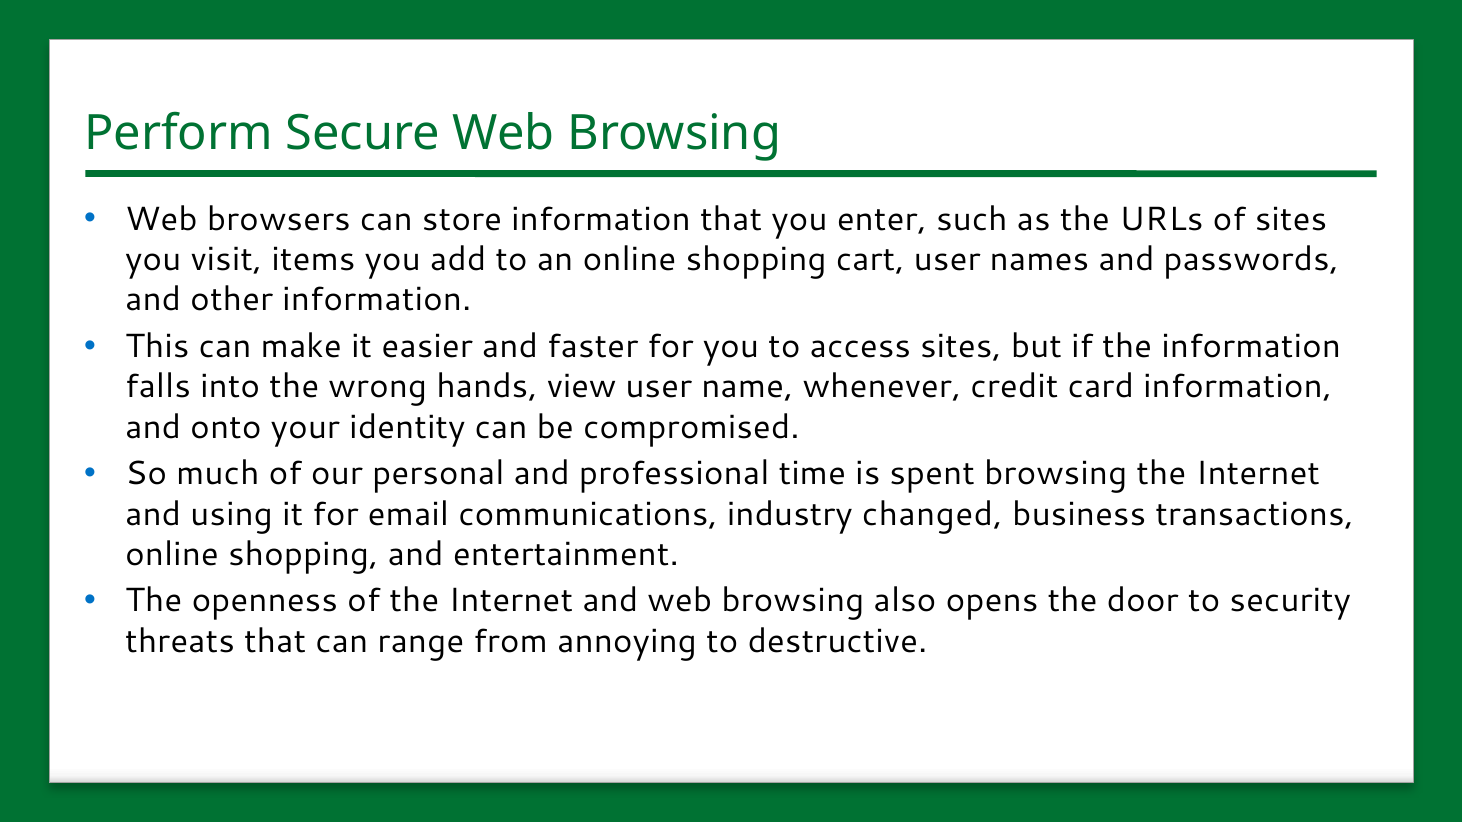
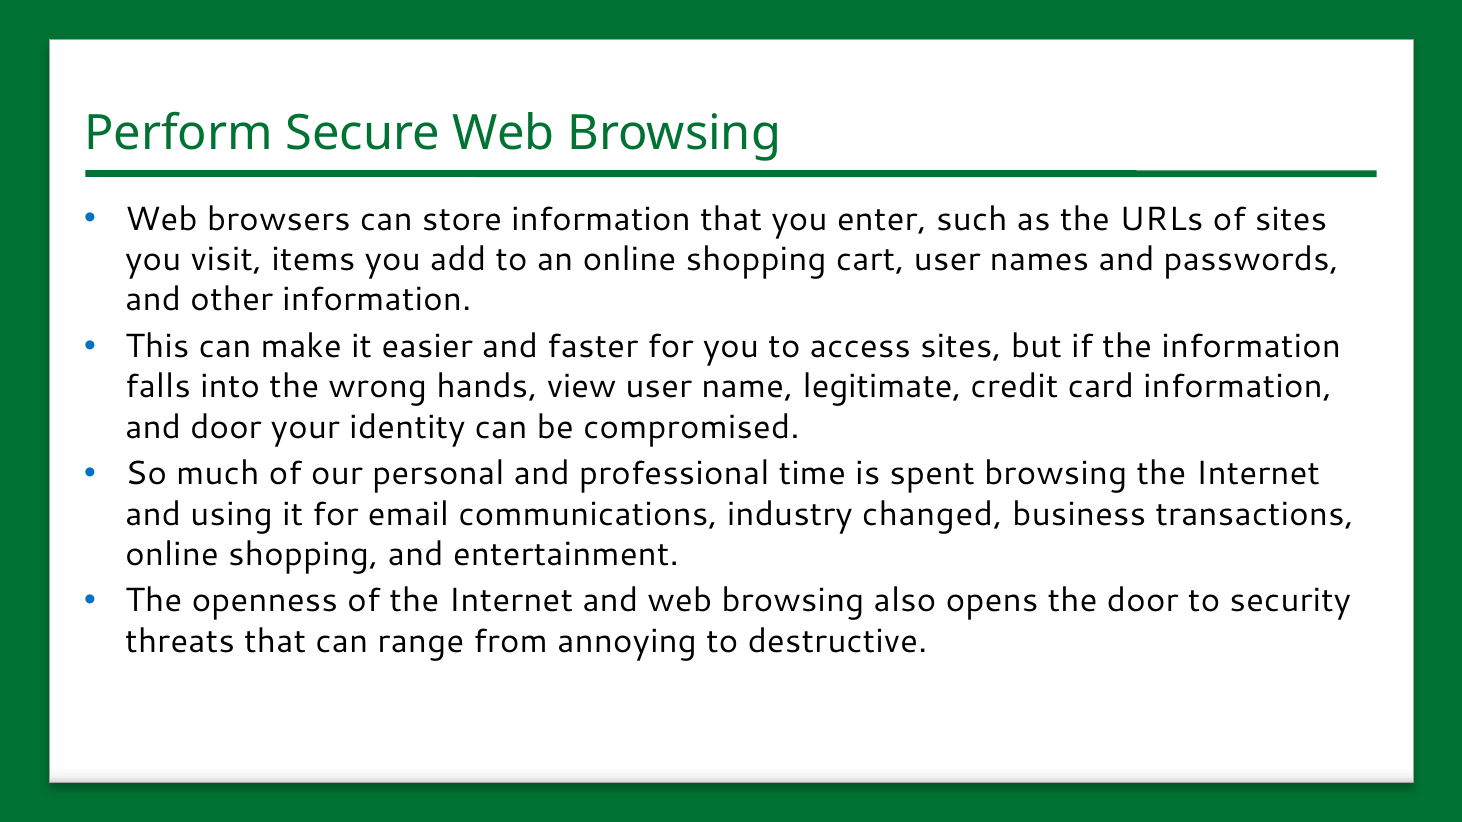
whenever: whenever -> legitimate (882, 387)
and onto: onto -> door (226, 427)
